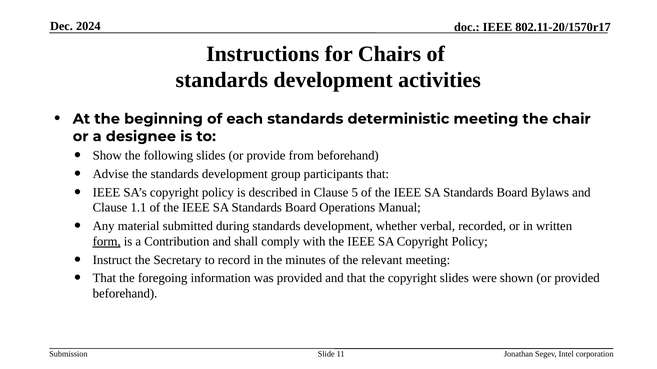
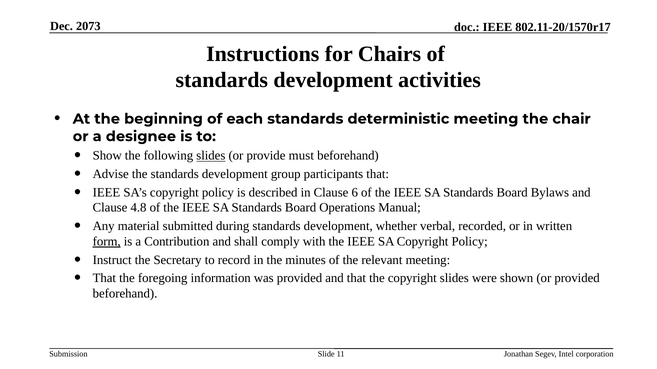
2024: 2024 -> 2073 (88, 26)
slides underline: none -> present (211, 156)
from: from -> must (301, 156)
5: 5 -> 6 (355, 193)
1.1: 1.1 -> 4.8 (138, 208)
